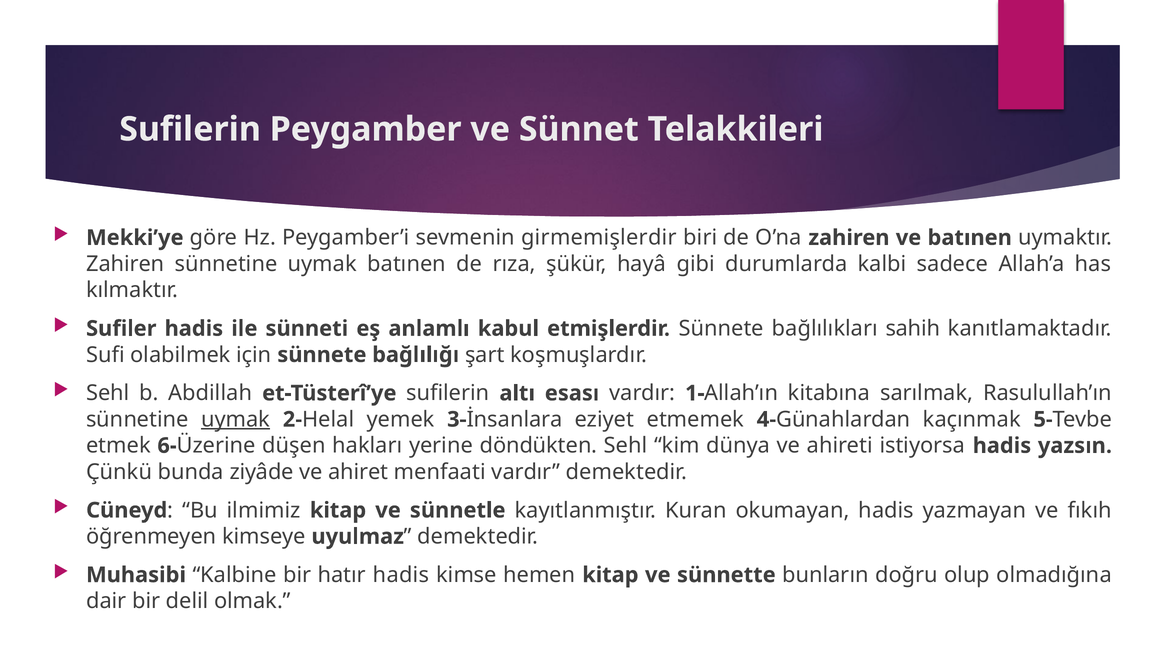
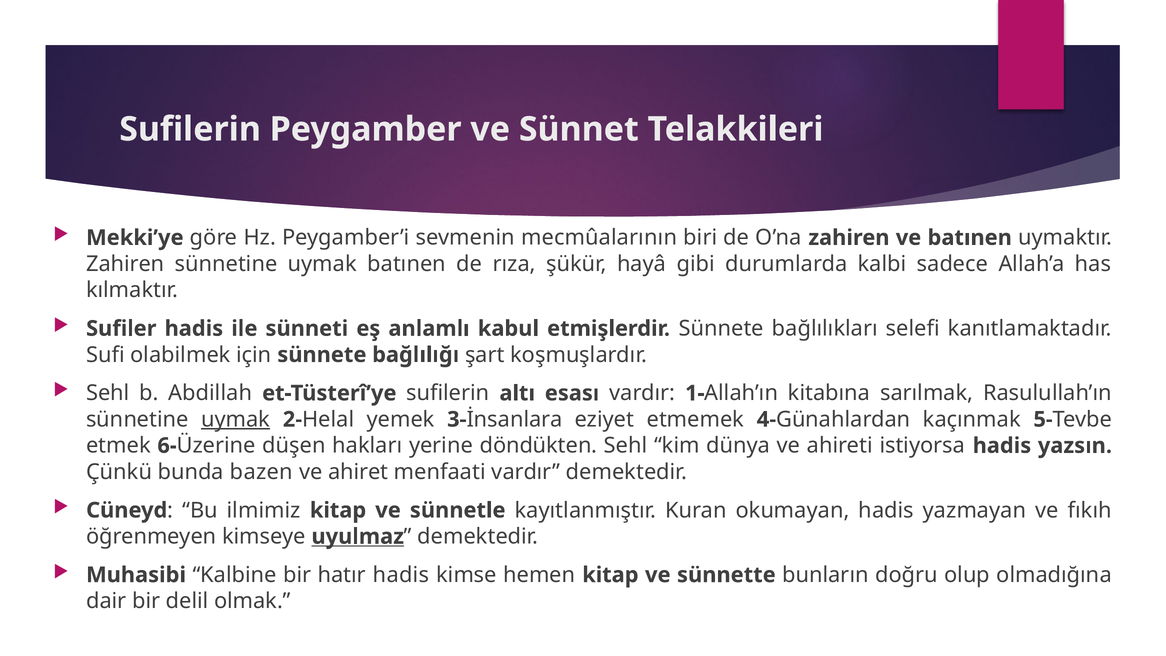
girmemişlerdir: girmemişlerdir -> mecmûalarının (599, 238)
sahih: sahih -> selefi (913, 329)
ziyâde: ziyâde -> bazen (261, 472)
uyulmaz underline: none -> present (358, 536)
